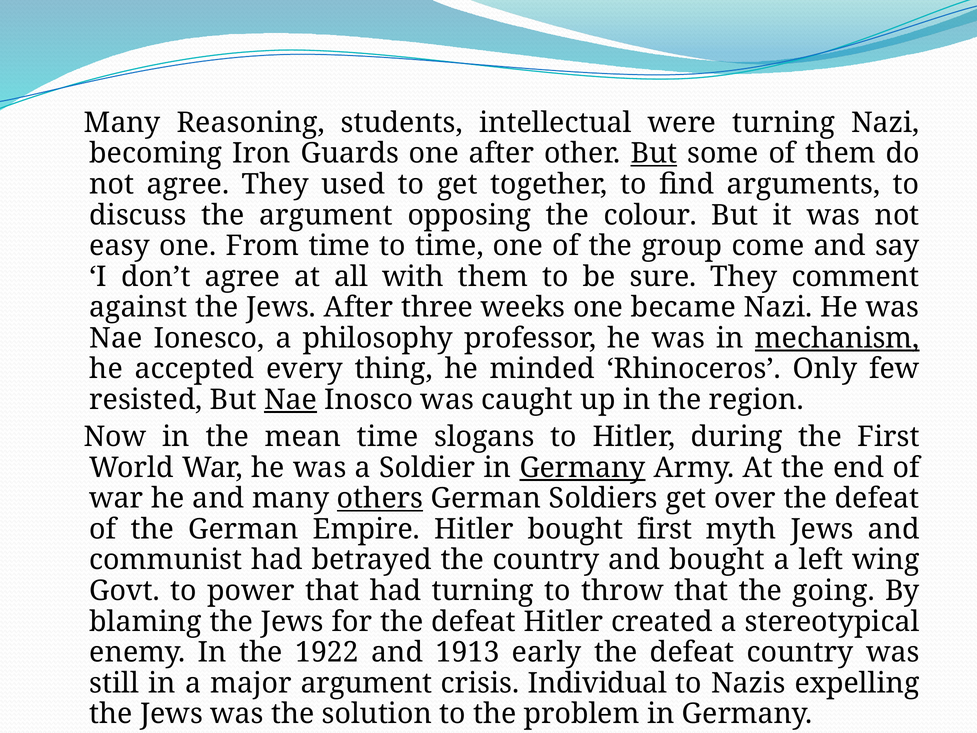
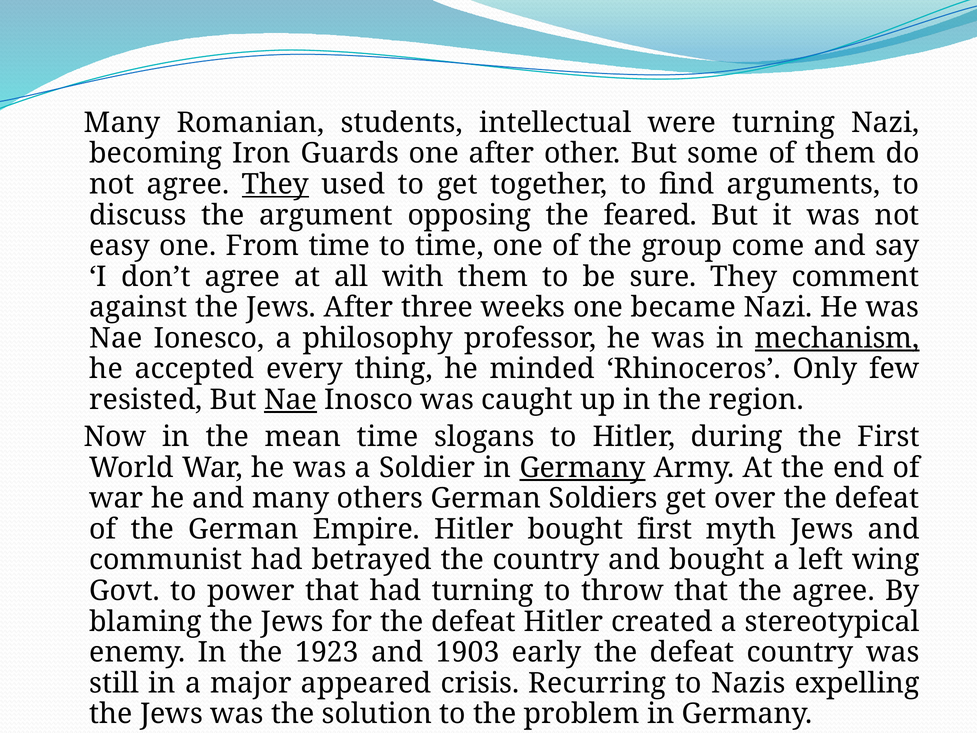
Reasoning: Reasoning -> Romanian (251, 123)
But underline: present -> none (654, 154)
They underline: none -> present (275, 184)
colour: colour -> feared (650, 215)
others underline: present -> none (380, 498)
the going: going -> agree (834, 591)
1922: 1922 -> 1923 (327, 652)
1913: 1913 -> 1903 (468, 652)
major argument: argument -> appeared (366, 683)
Individual: Individual -> Recurring (597, 683)
